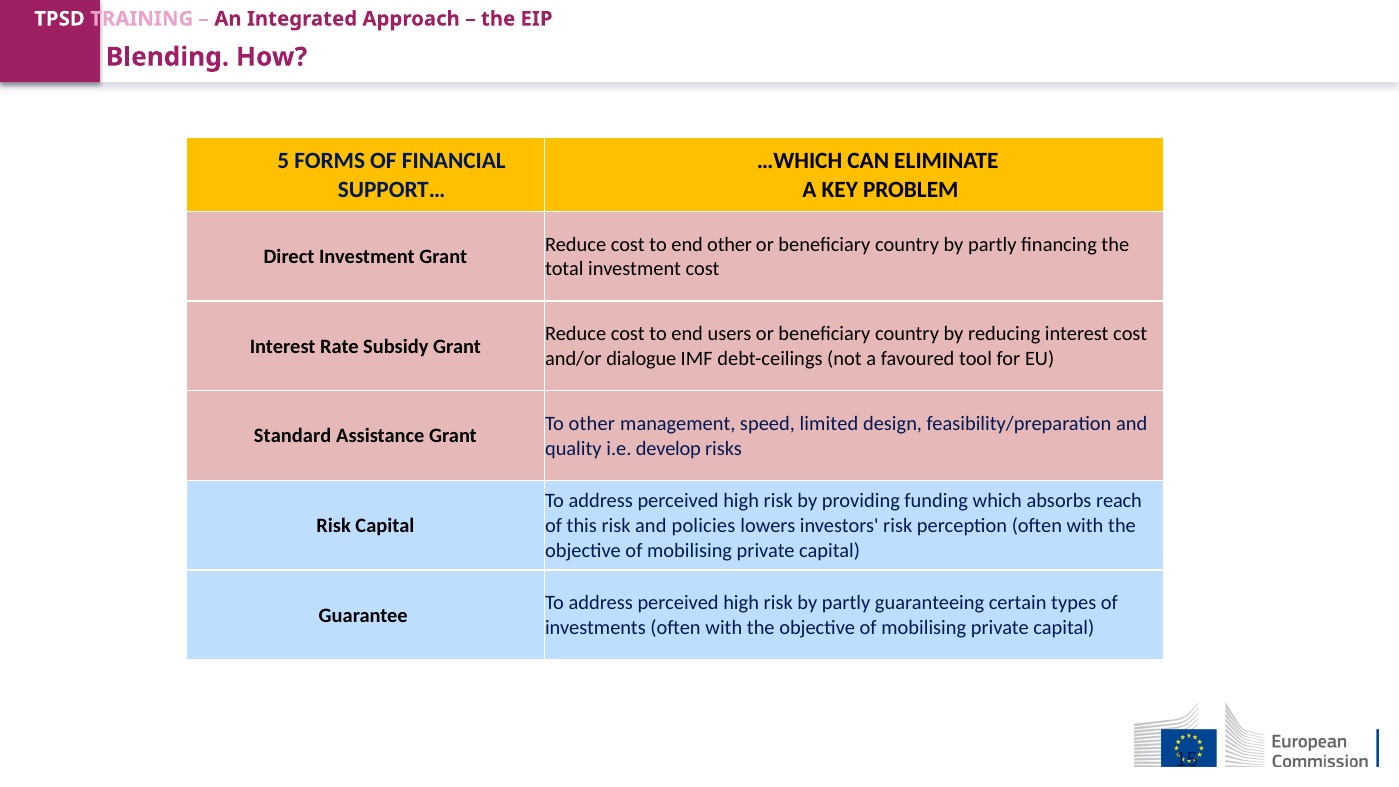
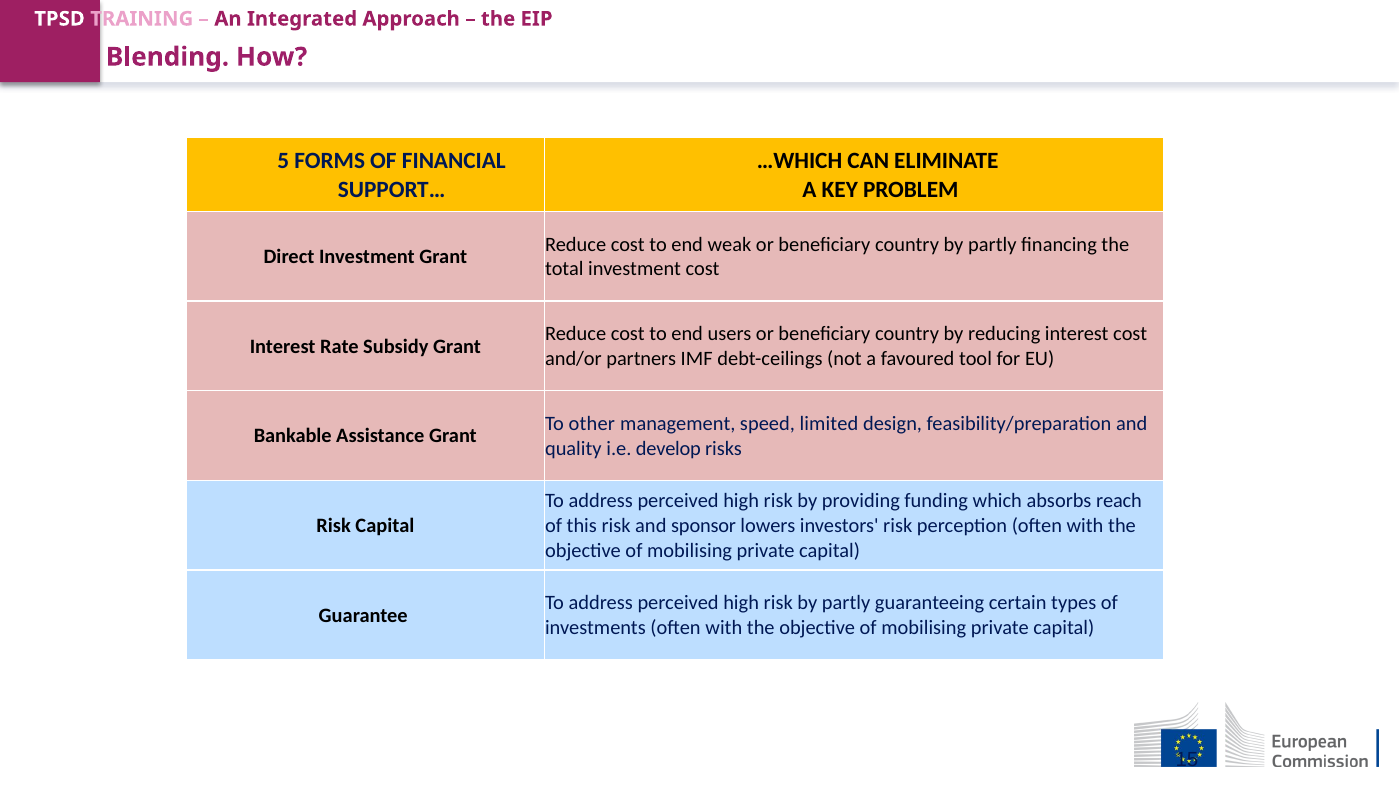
end other: other -> weak (729, 244)
dialogue: dialogue -> partners (641, 359)
Standard: Standard -> Bankable (293, 436)
policies: policies -> sponsor (704, 526)
